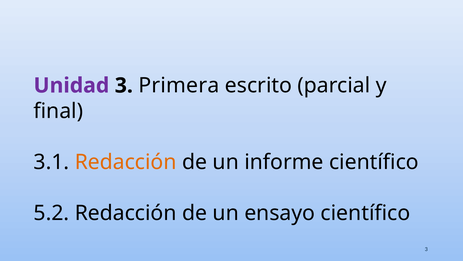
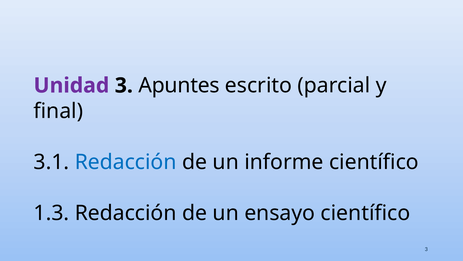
Primera: Primera -> Apuntes (179, 85)
Redacción colour: orange -> blue (126, 162)
5.2: 5.2 -> 1.3 (51, 213)
